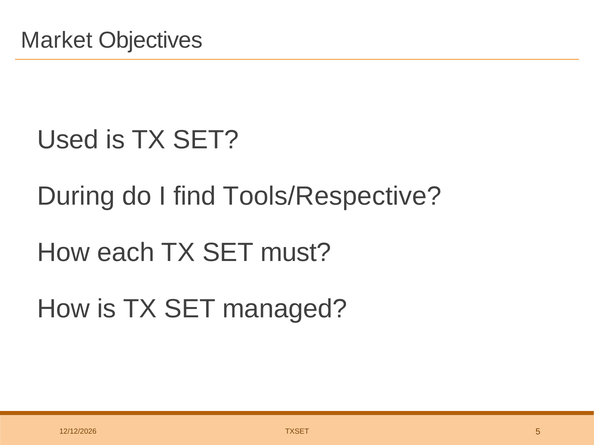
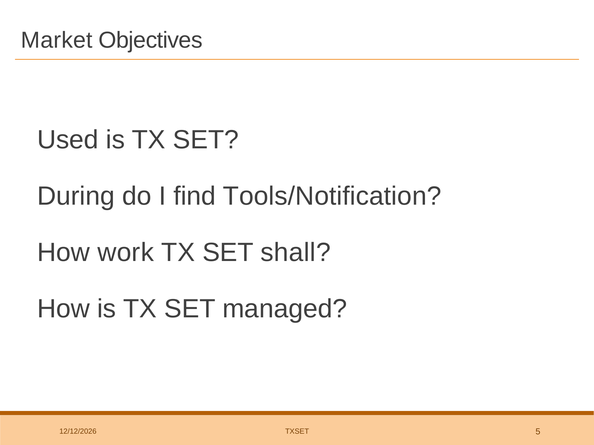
Tools/Respective: Tools/Respective -> Tools/Notification (332, 196)
each: each -> work (126, 253)
must: must -> shall (296, 253)
